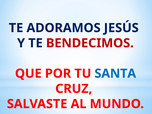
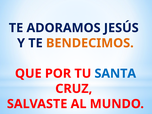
BENDECIMOS colour: red -> orange (90, 43)
